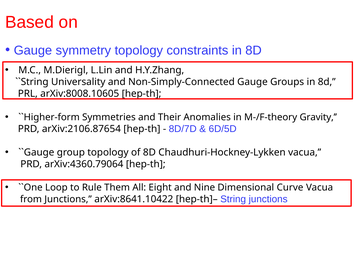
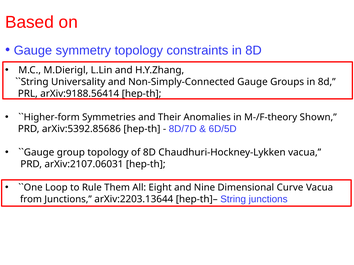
arXiv:8008.10605: arXiv:8008.10605 -> arXiv:9188.56414 (80, 94)
Gravity: Gravity -> Shown (318, 117)
arXiv:2106.87654: arXiv:2106.87654 -> arXiv:5392.85686 (81, 129)
arXiv:4360.79064: arXiv:4360.79064 -> arXiv:2107.06031 (84, 164)
arXiv:8641.10422: arXiv:8641.10422 -> arXiv:2203.13644 (134, 200)
